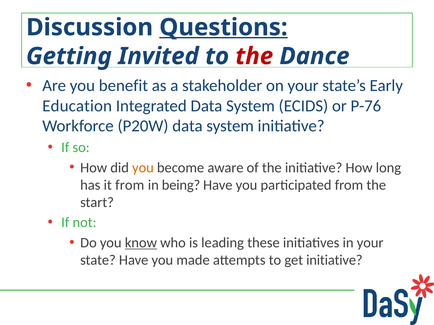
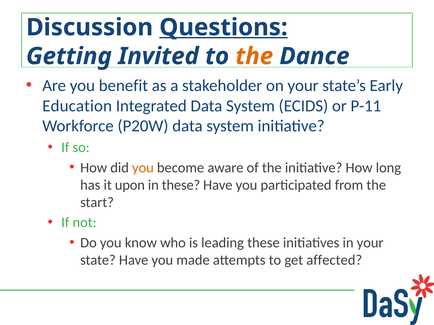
the colour: red -> orange (254, 56)
P-76: P-76 -> P-11 (366, 106)
it from: from -> upon (130, 185)
in being: being -> these (181, 185)
know underline: present -> none (141, 243)
get initiative: initiative -> affected (334, 261)
